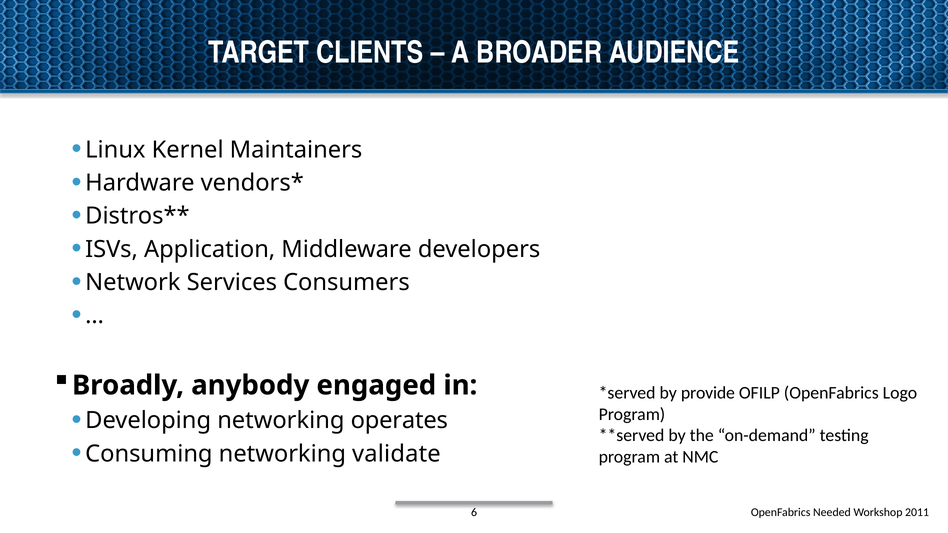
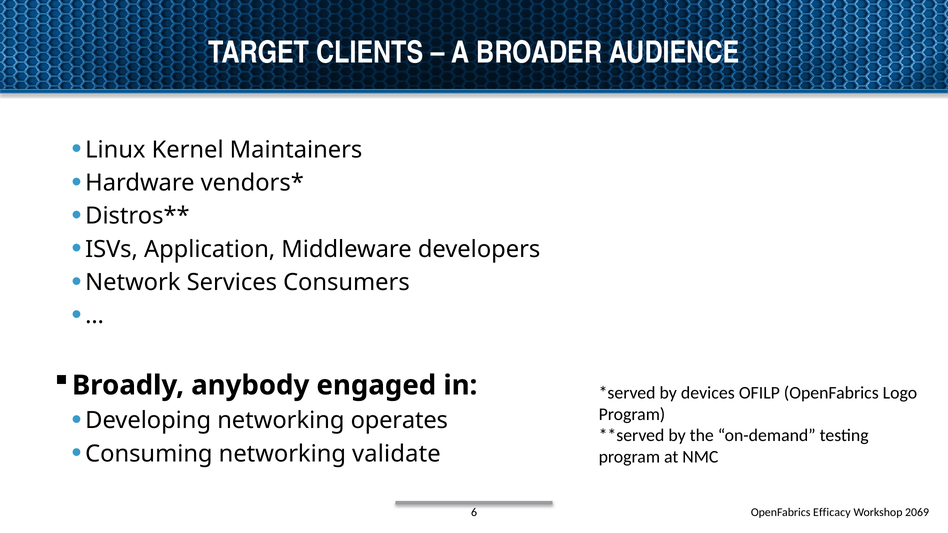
provide: provide -> devices (708, 393)
Needed: Needed -> Efficacy (832, 513)
2011: 2011 -> 2069 (917, 513)
